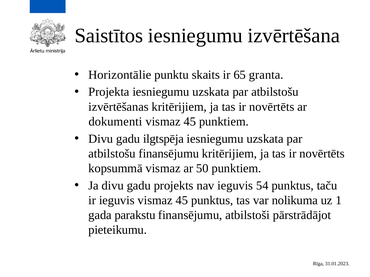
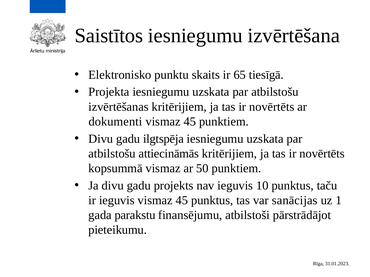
Horizontālie: Horizontālie -> Elektronisko (120, 75)
granta: granta -> tiesīgā (266, 75)
atbilstošu finansējumu: finansējumu -> attiecināmās (169, 154)
54: 54 -> 10 (262, 186)
nolikuma: nolikuma -> sanācijas (295, 201)
